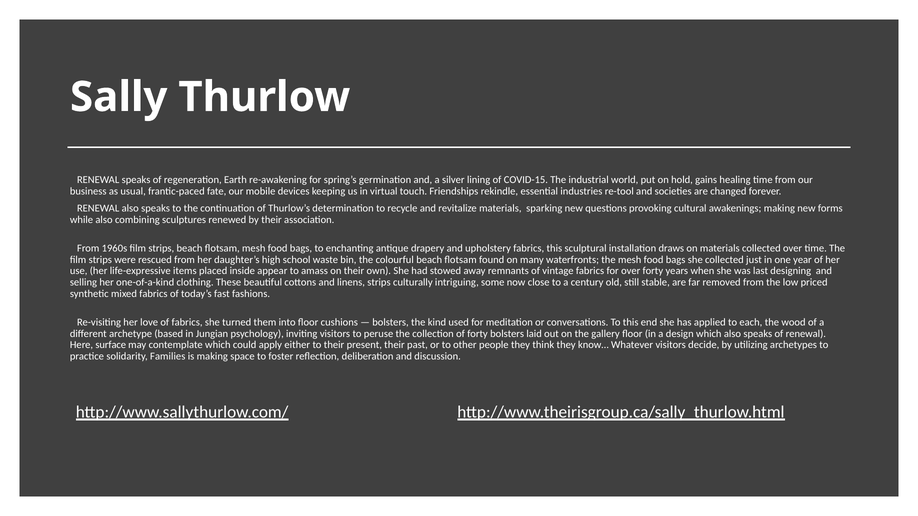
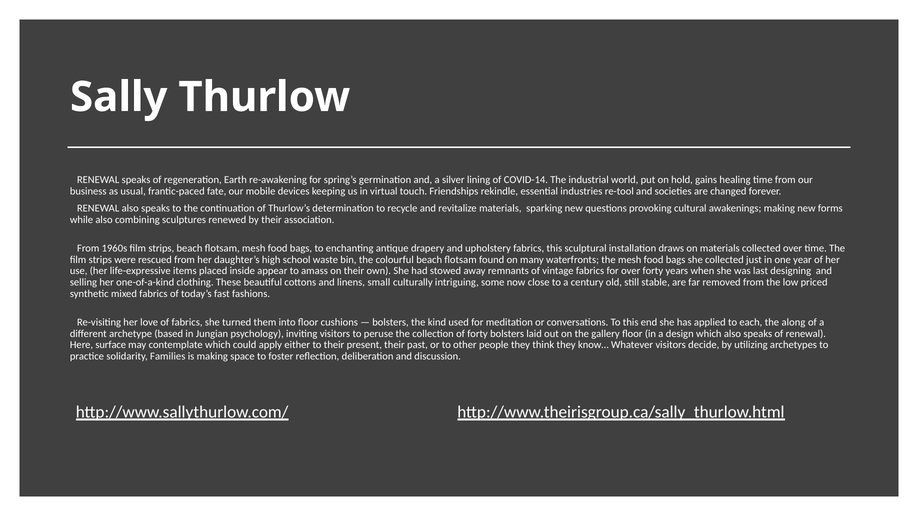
COVID-15: COVID-15 -> COVID-14 (526, 180)
linens strips: strips -> small (379, 282)
wood: wood -> along (793, 322)
